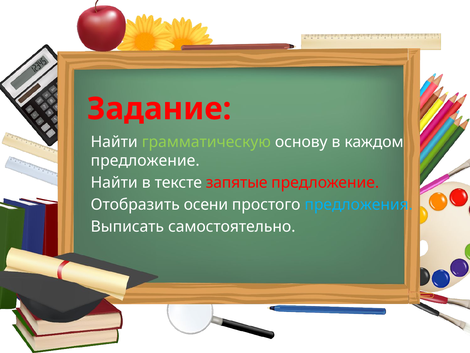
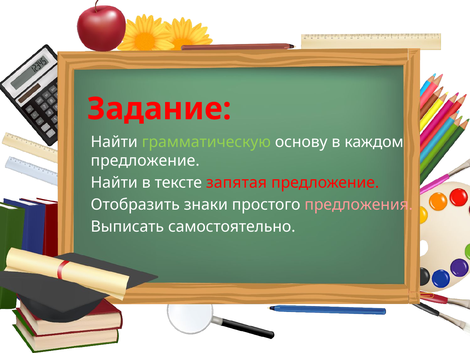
запятые: запятые -> запятая (236, 182)
осени: осени -> знаки (206, 204)
предложения colour: light blue -> pink (359, 204)
